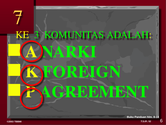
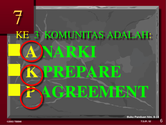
FOREIGN: FOREIGN -> PREPARE (82, 72)
